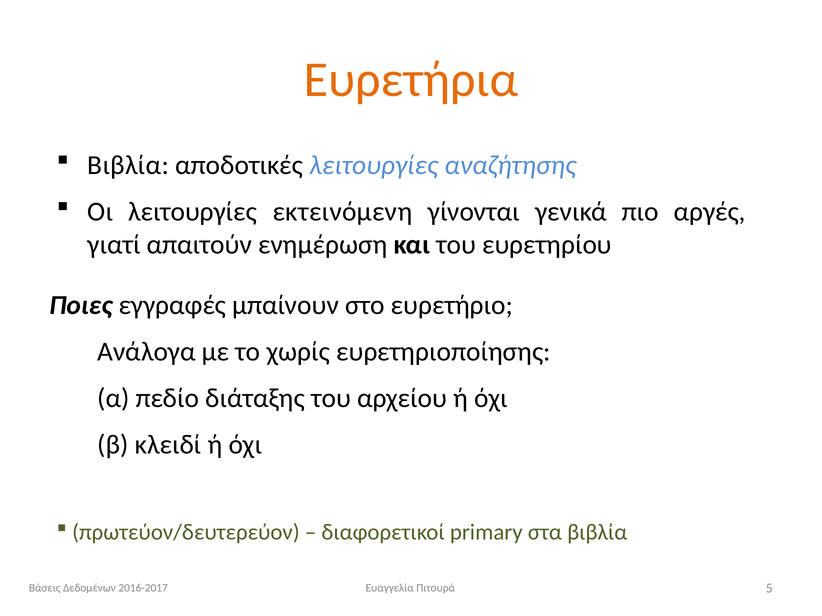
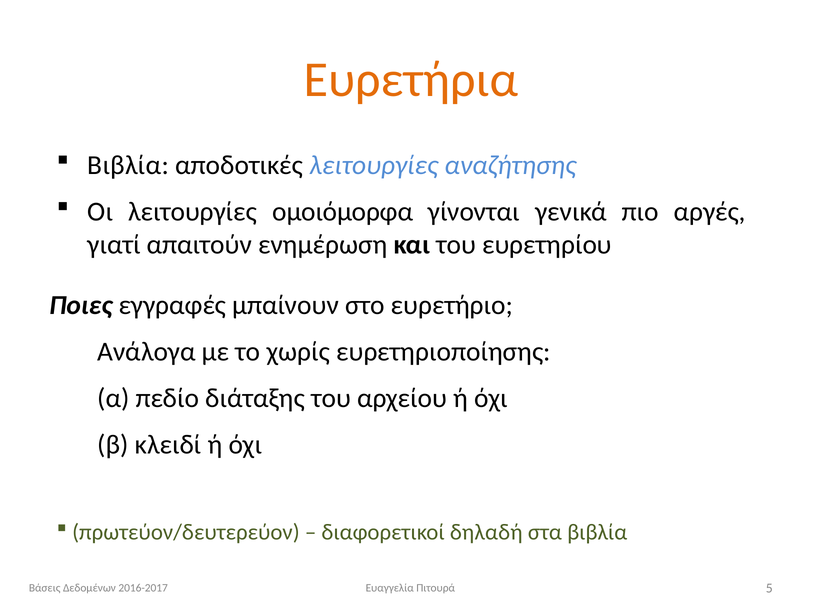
εκτεινόμενη: εκτεινόμενη -> ομοιόμορφα (343, 212)
primary: primary -> δηλαδή (486, 533)
